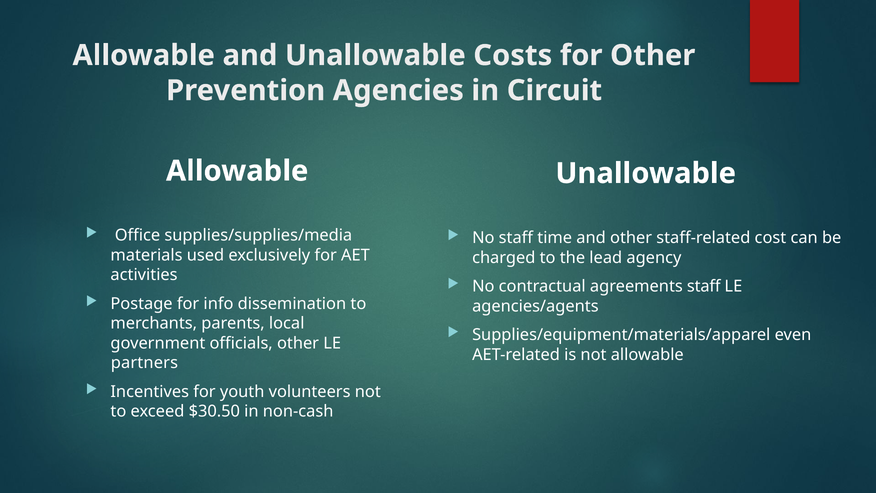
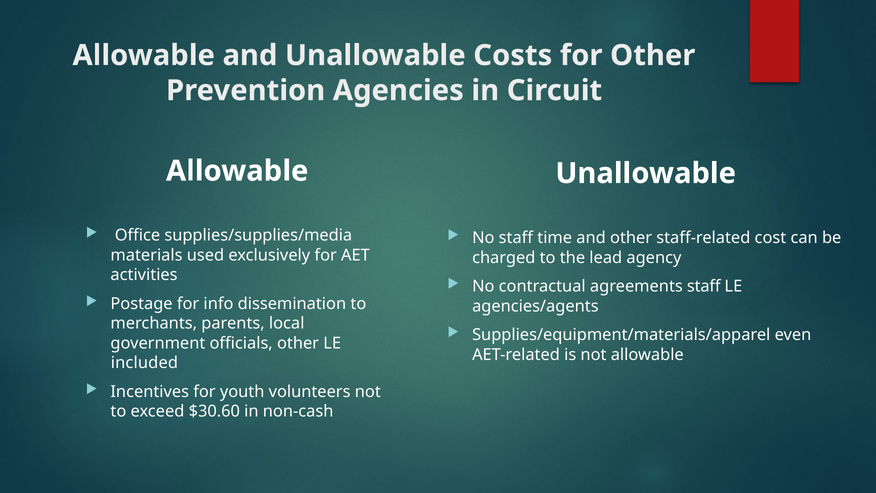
partners: partners -> included (144, 363)
$30.50: $30.50 -> $30.60 (214, 411)
